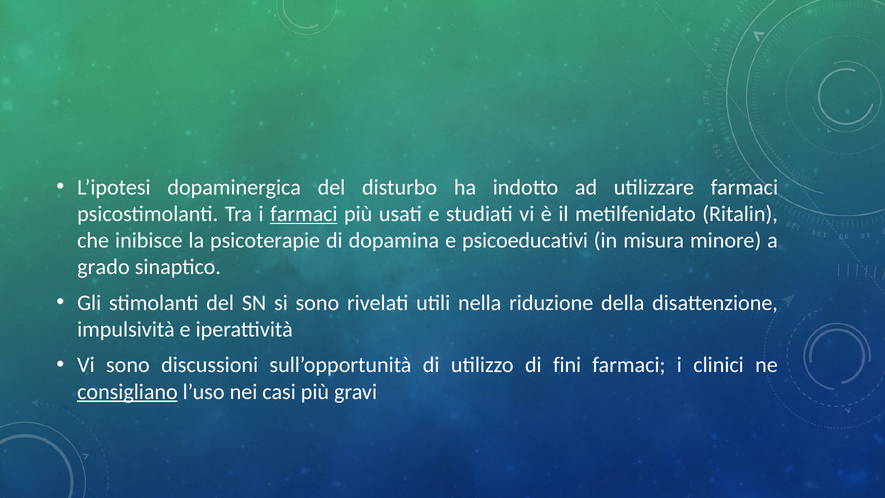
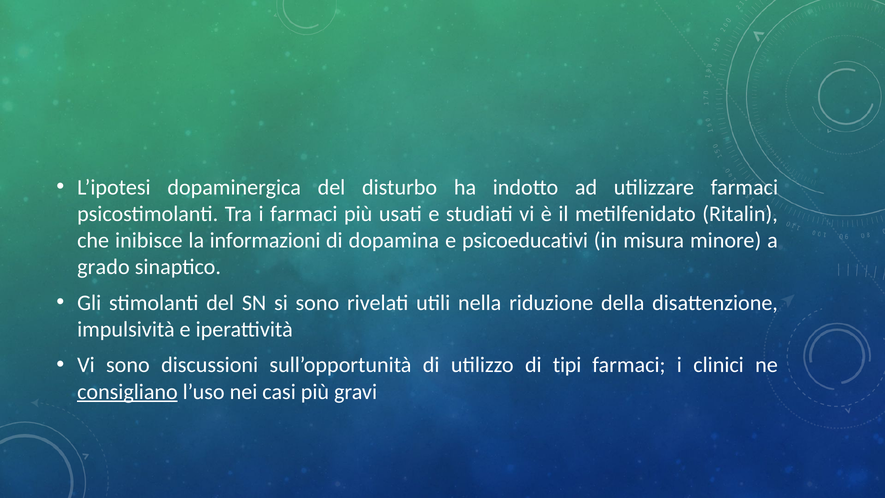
farmaci underline: present -> none (304, 214)
psicoterapie: psicoterapie -> informazioni (265, 240)
fini: fini -> tipi (567, 365)
